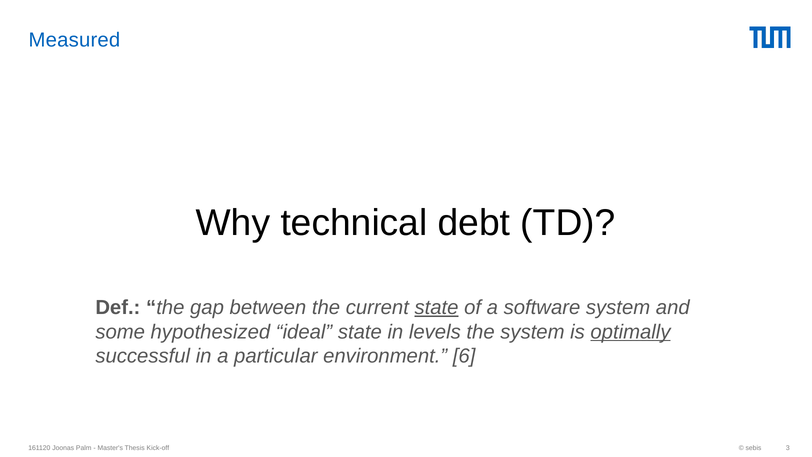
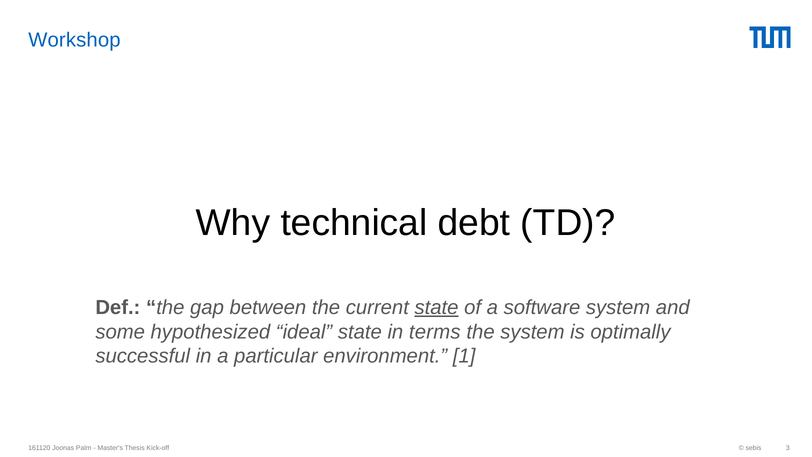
Measured: Measured -> Workshop (74, 40)
levels: levels -> terms (435, 332)
optimally underline: present -> none (630, 332)
6: 6 -> 1 (464, 356)
